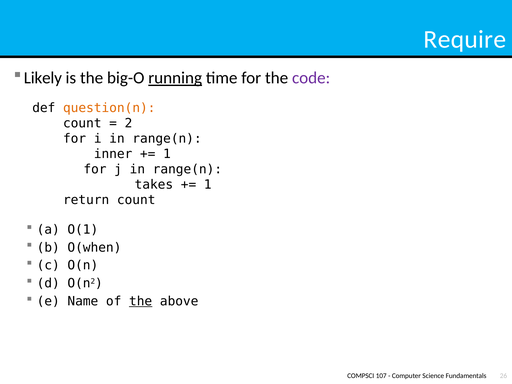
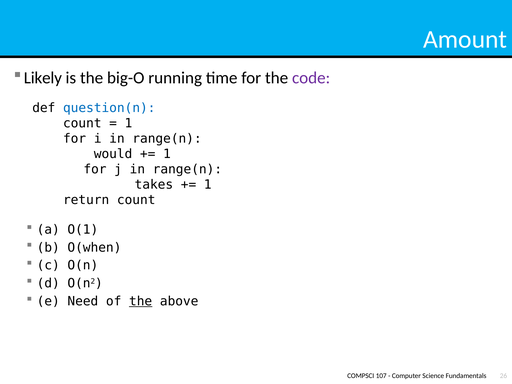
Require: Require -> Amount (465, 39)
running underline: present -> none (175, 78)
question(n colour: orange -> blue (109, 108)
2: 2 -> 1 (128, 123)
inner: inner -> would (113, 154)
Name: Name -> Need (83, 301)
